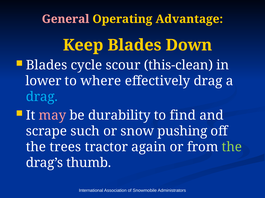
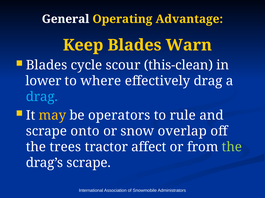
General colour: pink -> white (66, 19)
Down: Down -> Warn (189, 45)
may colour: pink -> yellow (52, 116)
durability: durability -> operators (119, 116)
find: find -> rule (183, 116)
such: such -> onto (85, 132)
pushing: pushing -> overlap (182, 132)
again: again -> affect (149, 148)
drag’s thumb: thumb -> scrape (89, 163)
